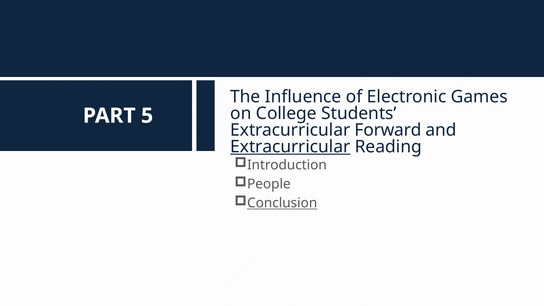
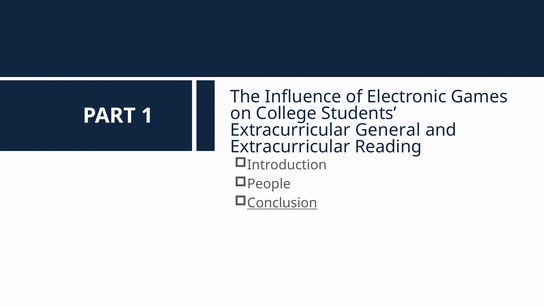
5: 5 -> 1 (147, 116)
Forward: Forward -> General (388, 130)
Extracurricular underline: present -> none (290, 147)
